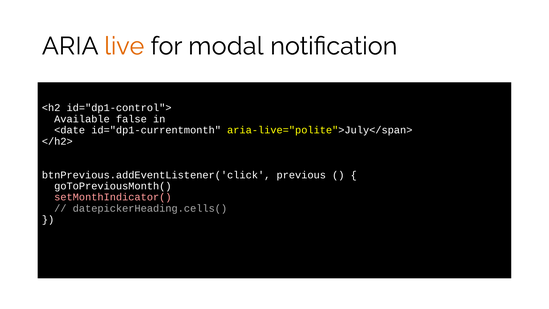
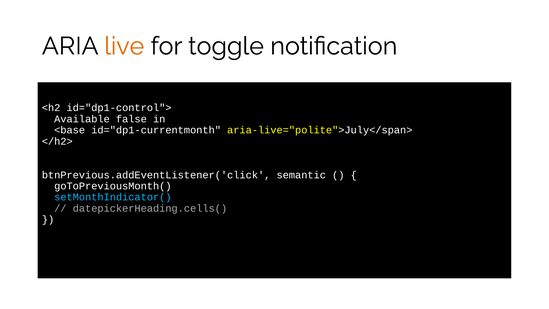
modal: modal -> toggle (226, 46)
<date: <date -> <base (70, 130)
previous: previous -> semantic (301, 175)
setMonthIndicator( colour: pink -> light blue (113, 197)
